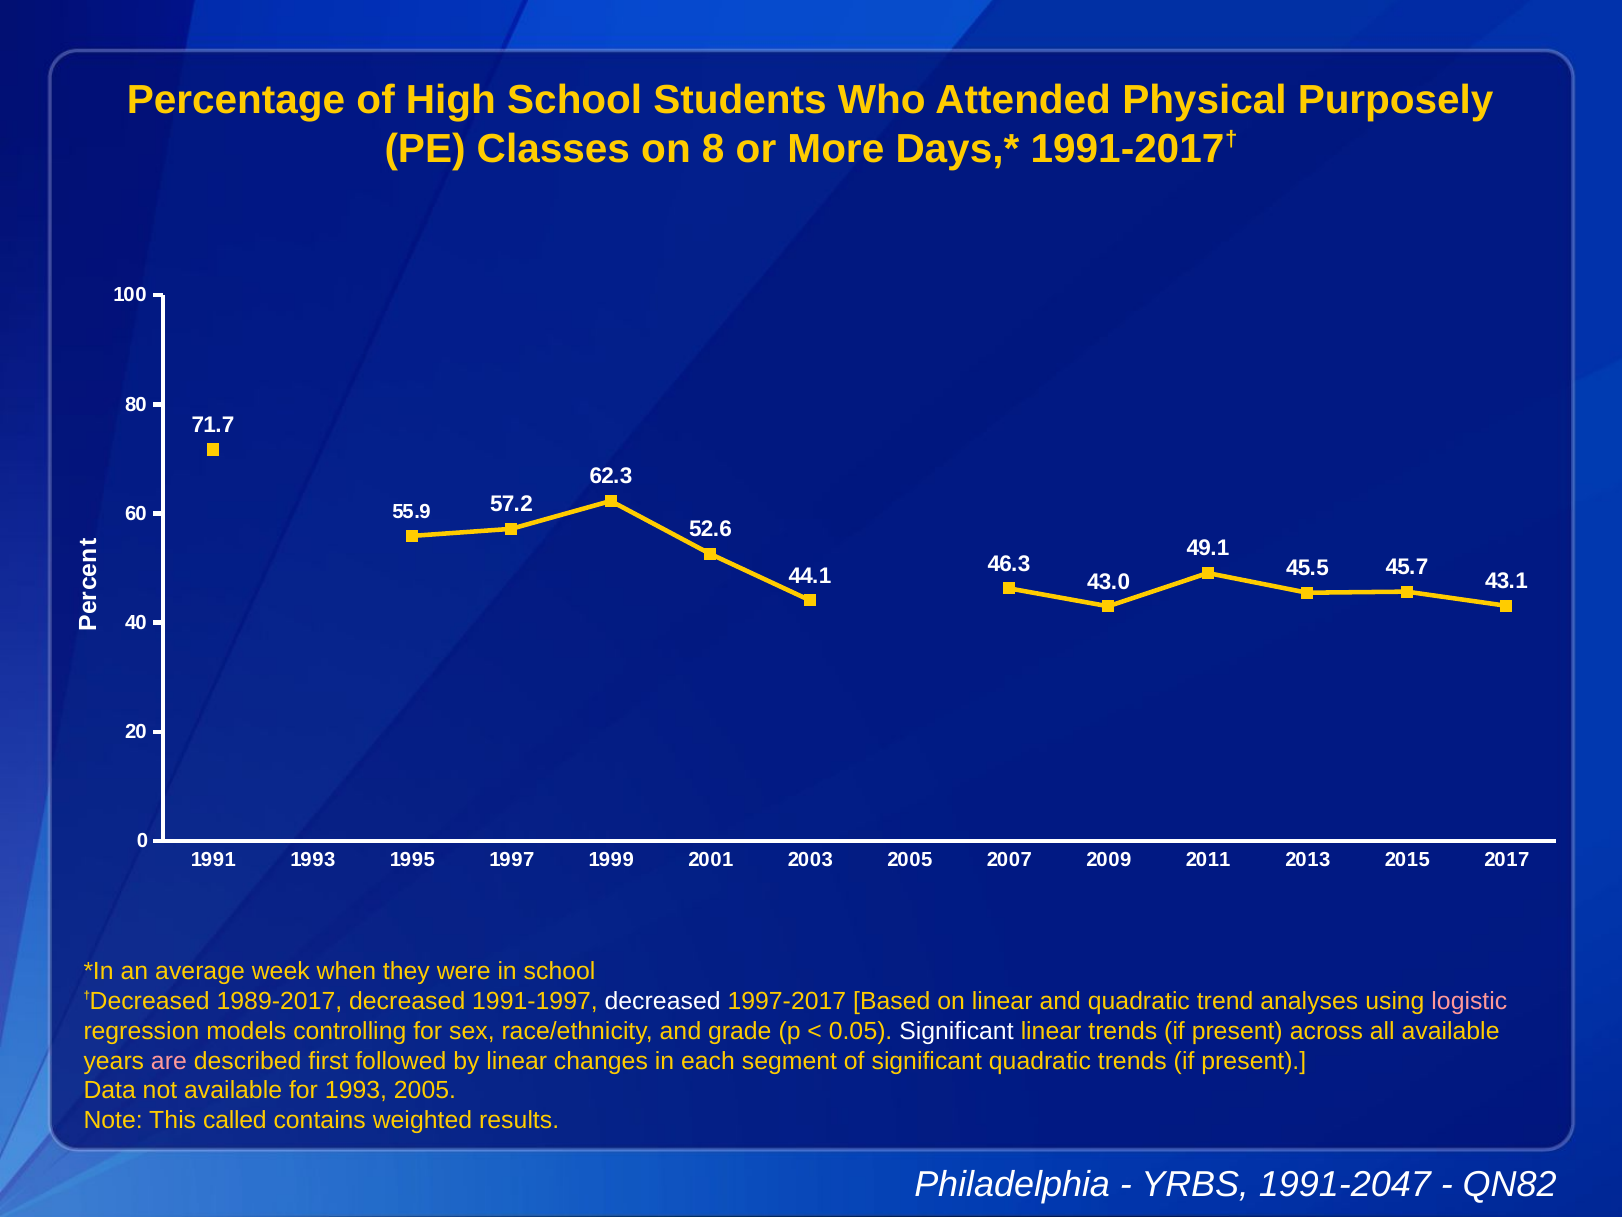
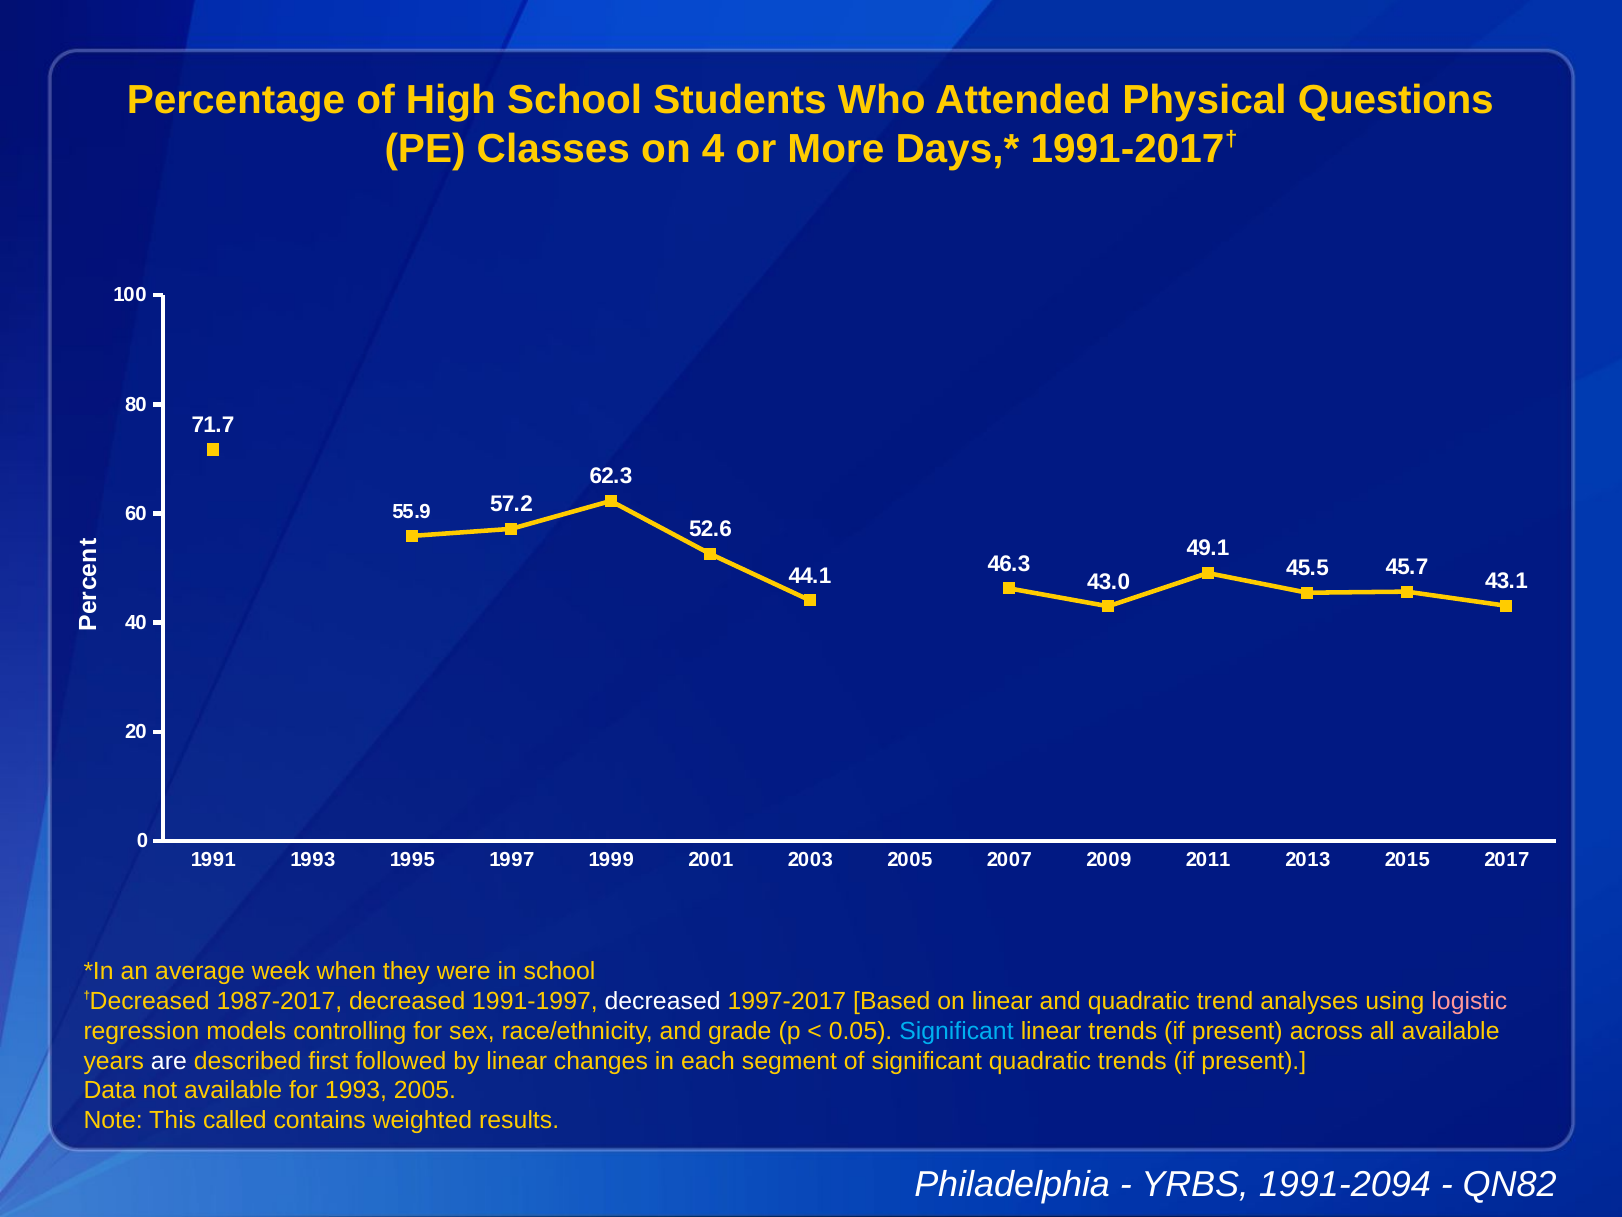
Purposely: Purposely -> Questions (1396, 100)
8: 8 -> 4 (713, 149)
1989-2017: 1989-2017 -> 1987-2017 (279, 1001)
Significant colour: white -> light blue (956, 1031)
are colour: pink -> white (169, 1061)
1991-2047: 1991-2047 -> 1991-2094 (1345, 1184)
